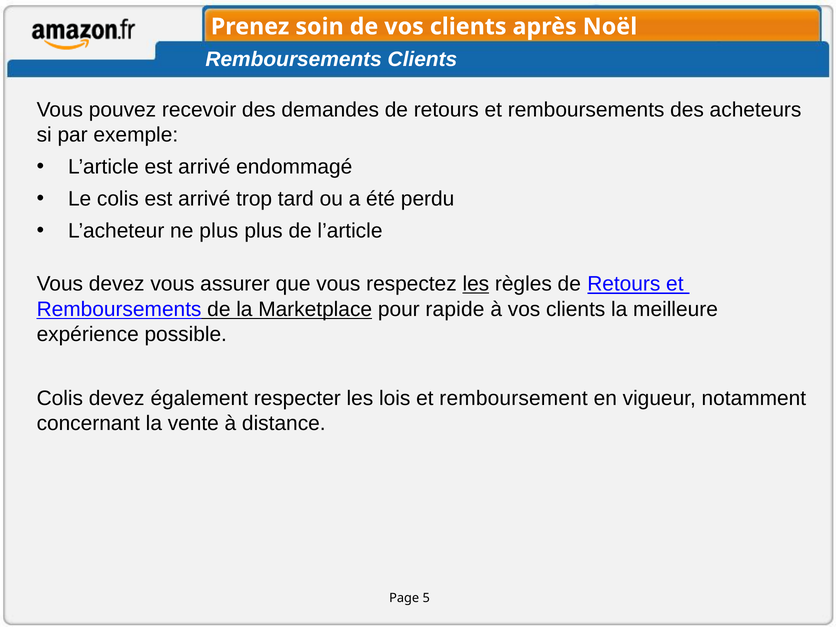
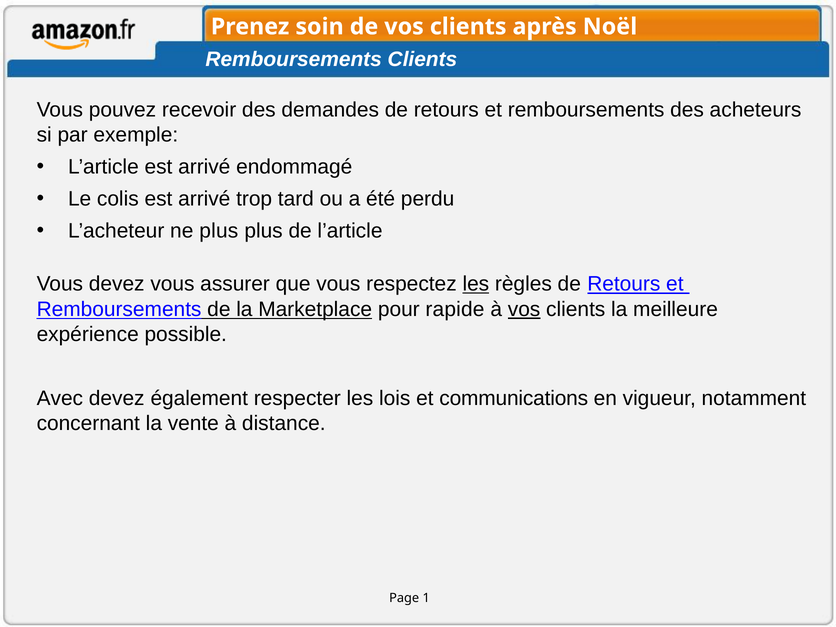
vos underline: none -> present (524, 309)
Colis: Colis -> Avec (60, 398)
remboursement: remboursement -> communications (514, 398)
5: 5 -> 1 (426, 598)
